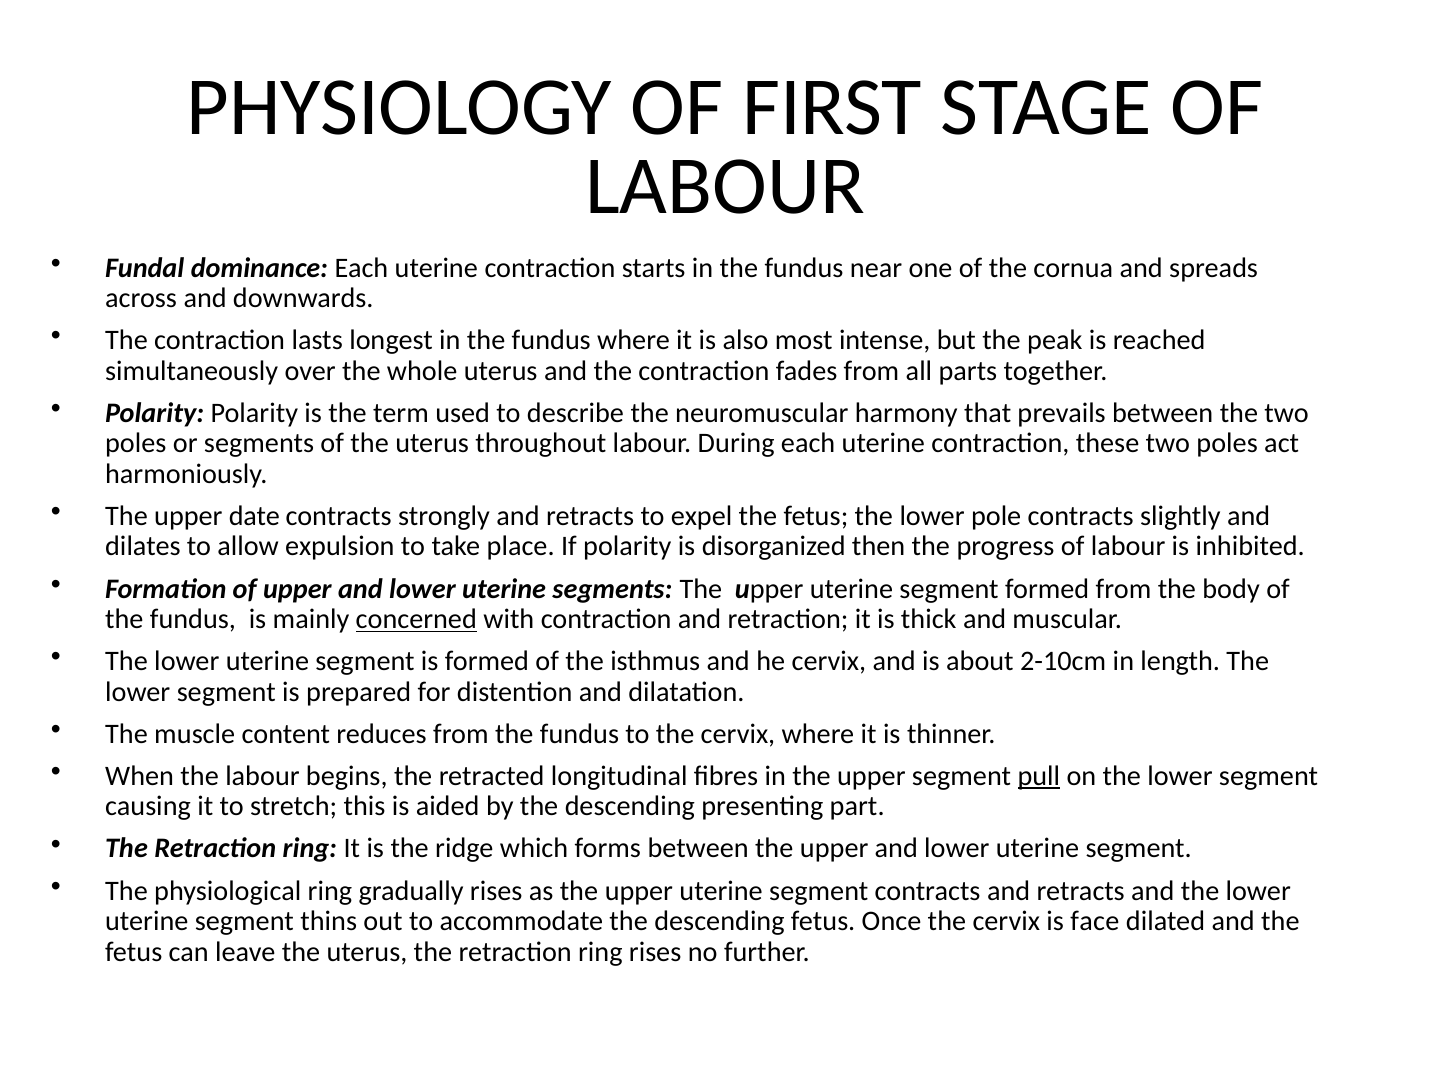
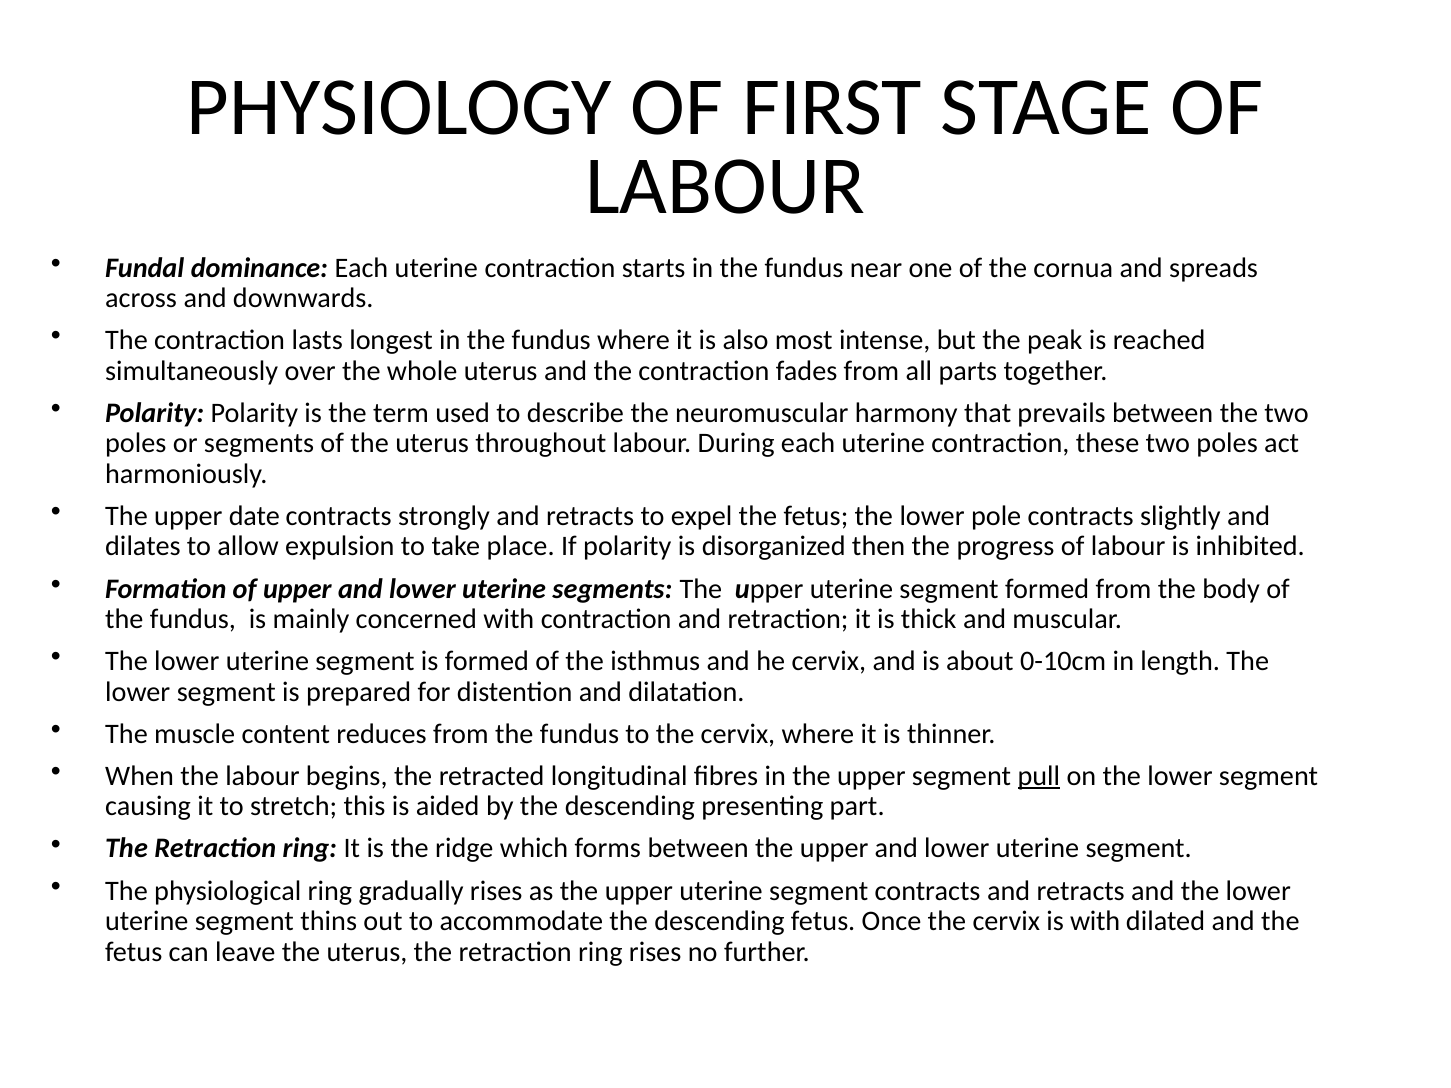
concerned underline: present -> none (416, 619)
2-10cm: 2-10cm -> 0-10cm (1063, 662)
is face: face -> with (1095, 921)
